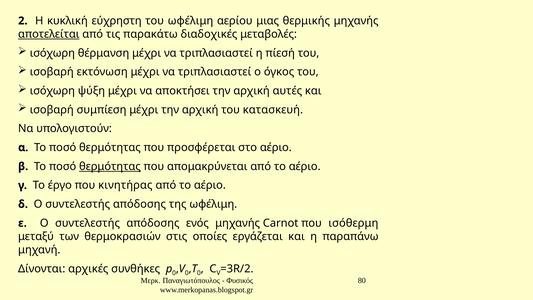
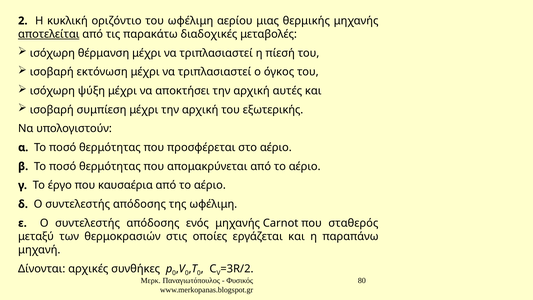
εύχρηστη: εύχρηστη -> οριζόντιο (117, 21)
κατασκευή: κατασκευή -> εξωτερικής (273, 110)
θερμότητας underline: present -> none (110, 166)
κινητήρας: κινητήρας -> καυσαέρια (125, 185)
ισόθερμη: ισόθερμη -> σταθερός (353, 223)
